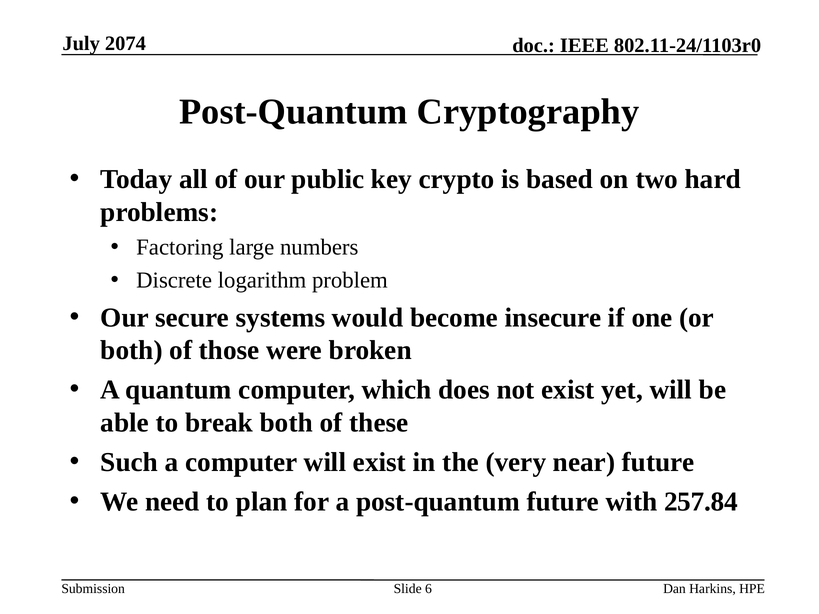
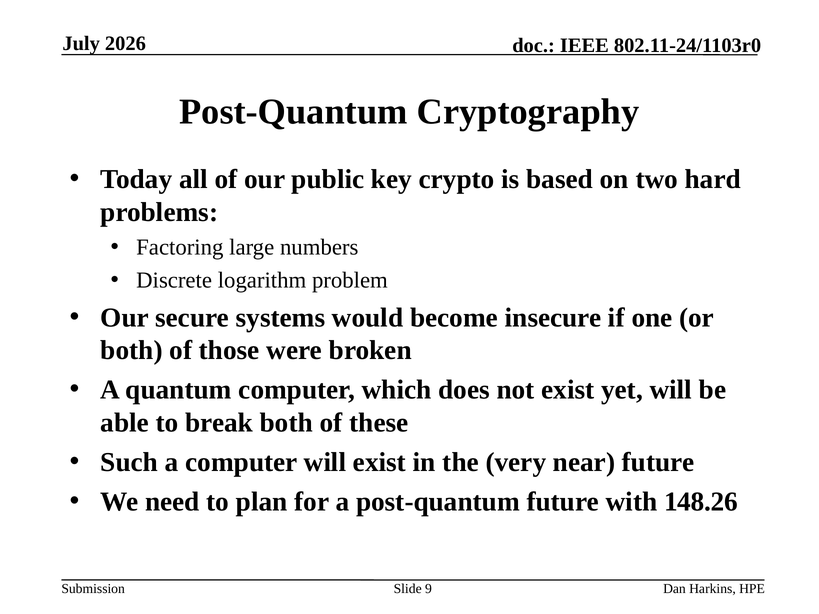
2074: 2074 -> 2026 (125, 43)
257.84: 257.84 -> 148.26 (701, 502)
6: 6 -> 9 (429, 589)
